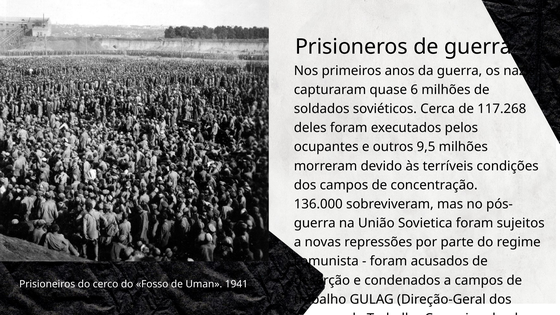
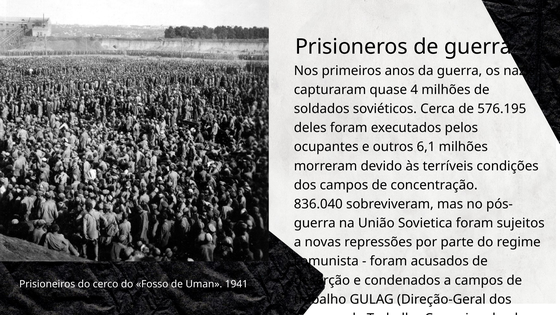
6: 6 -> 4 (414, 90)
117.268: 117.268 -> 576.195 (502, 109)
9,5: 9,5 -> 6,1 (426, 147)
136.000: 136.000 -> 836.040 (318, 204)
